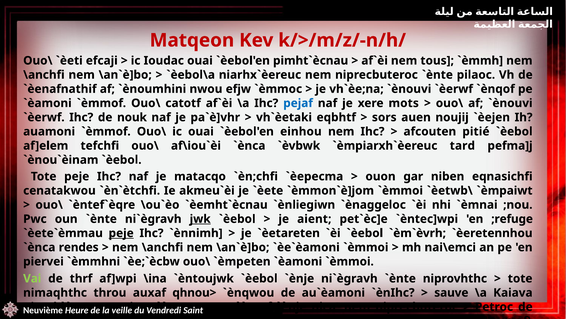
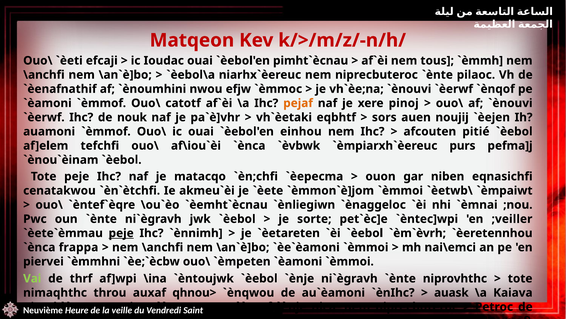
pejaf colour: blue -> orange (298, 103)
mots: mots -> pinoj (404, 103)
tard: tard -> purs (462, 145)
jwk underline: present -> none (200, 219)
aient: aient -> sorte (314, 219)
;refuge: ;refuge -> ;veiller (512, 219)
rendes: rendes -> frappa (79, 247)
sauve: sauve -> auask (451, 292)
